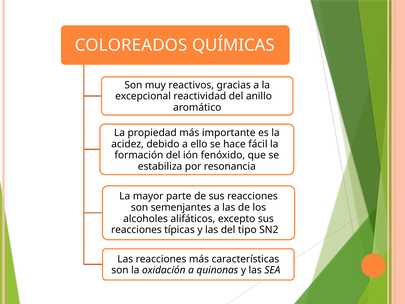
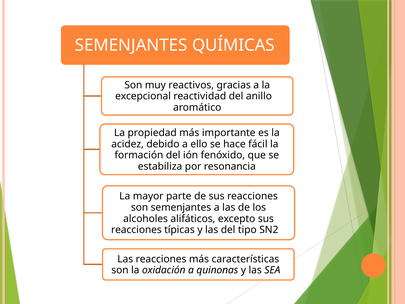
COLOREADOS: COLOREADOS -> SEMENJANTES (131, 45)
